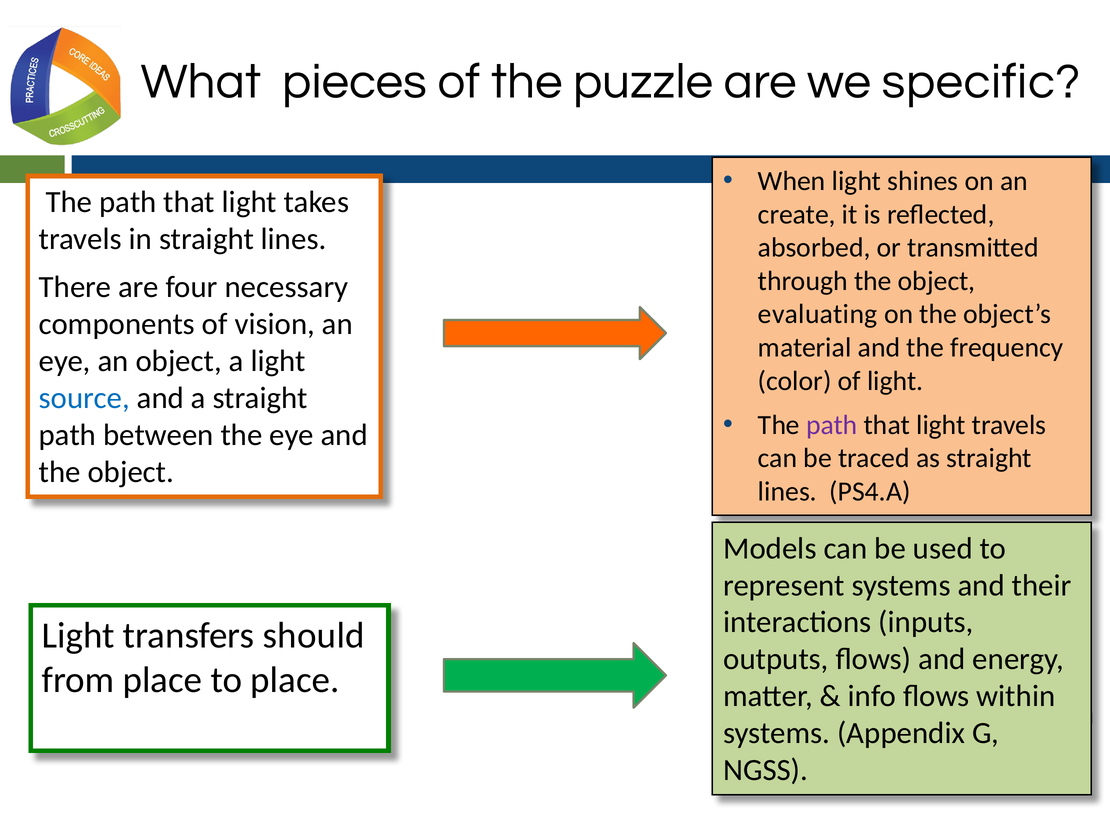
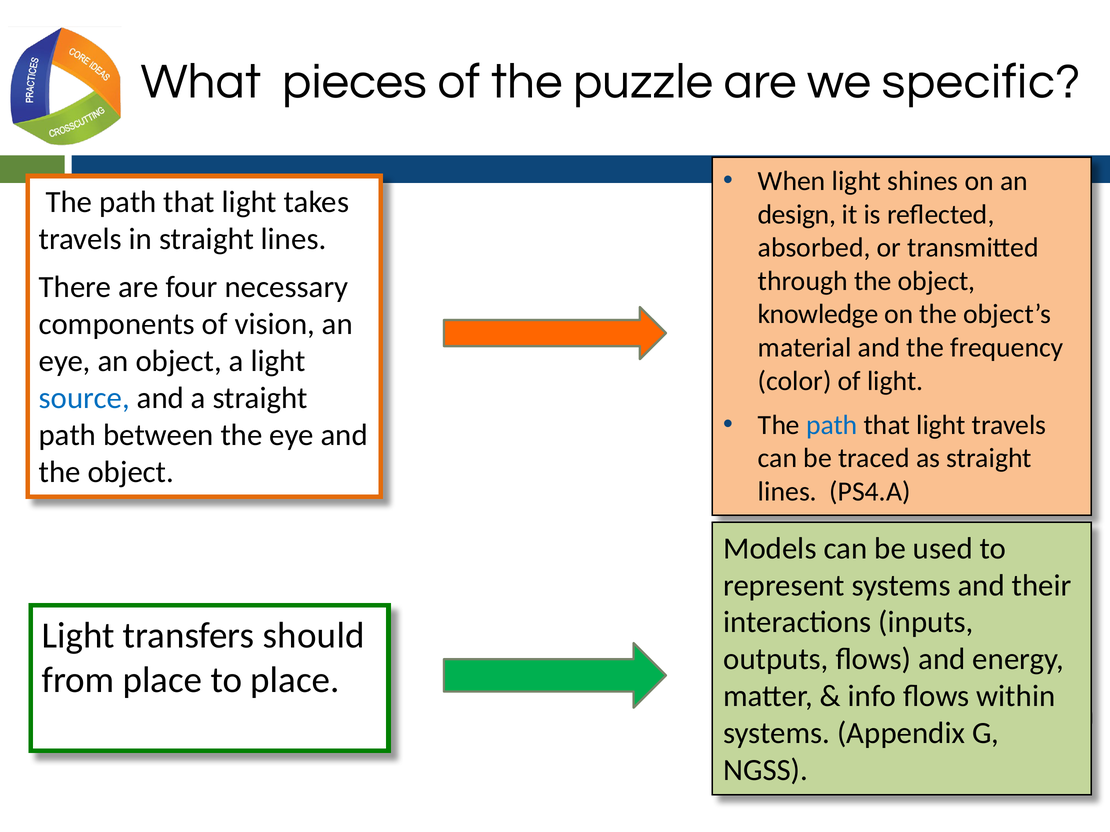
create: create -> design (797, 215)
evaluating: evaluating -> knowledge (818, 315)
path colour: purple -> blue (832, 425)
